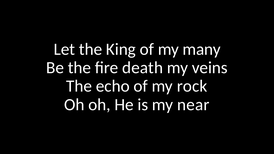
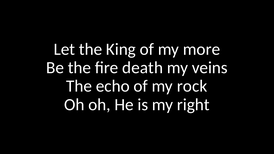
many: many -> more (201, 49)
near: near -> right (193, 105)
